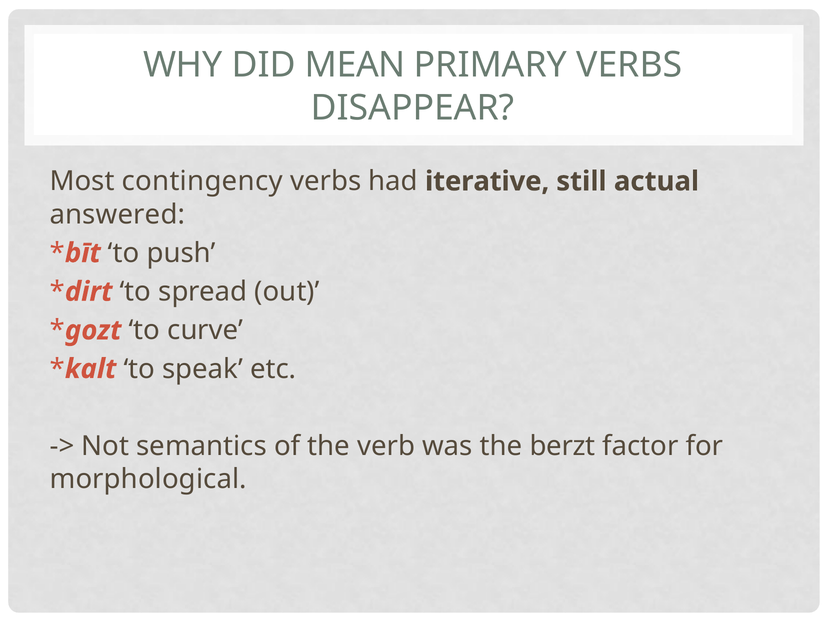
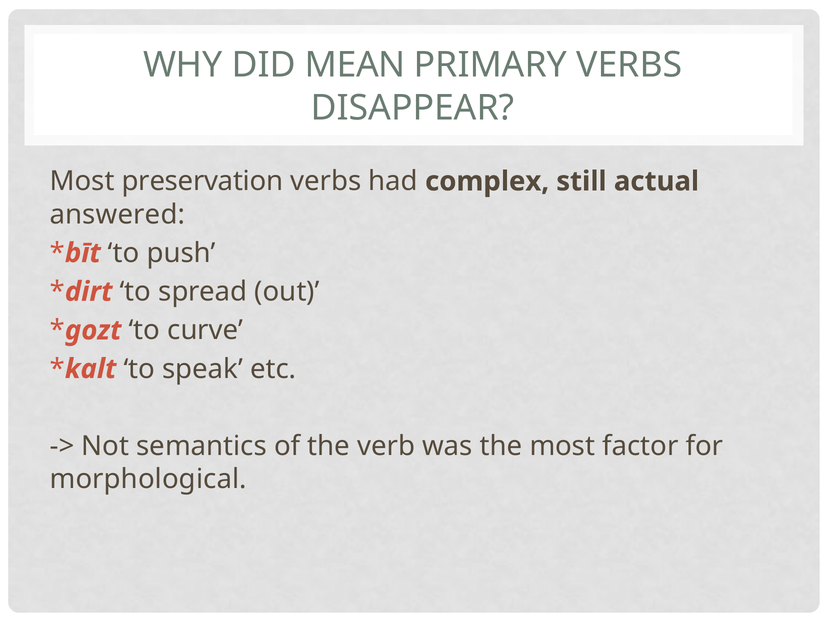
contingency: contingency -> preservation (202, 181)
iterative: iterative -> complex (487, 181)
the berzt: berzt -> most (562, 446)
